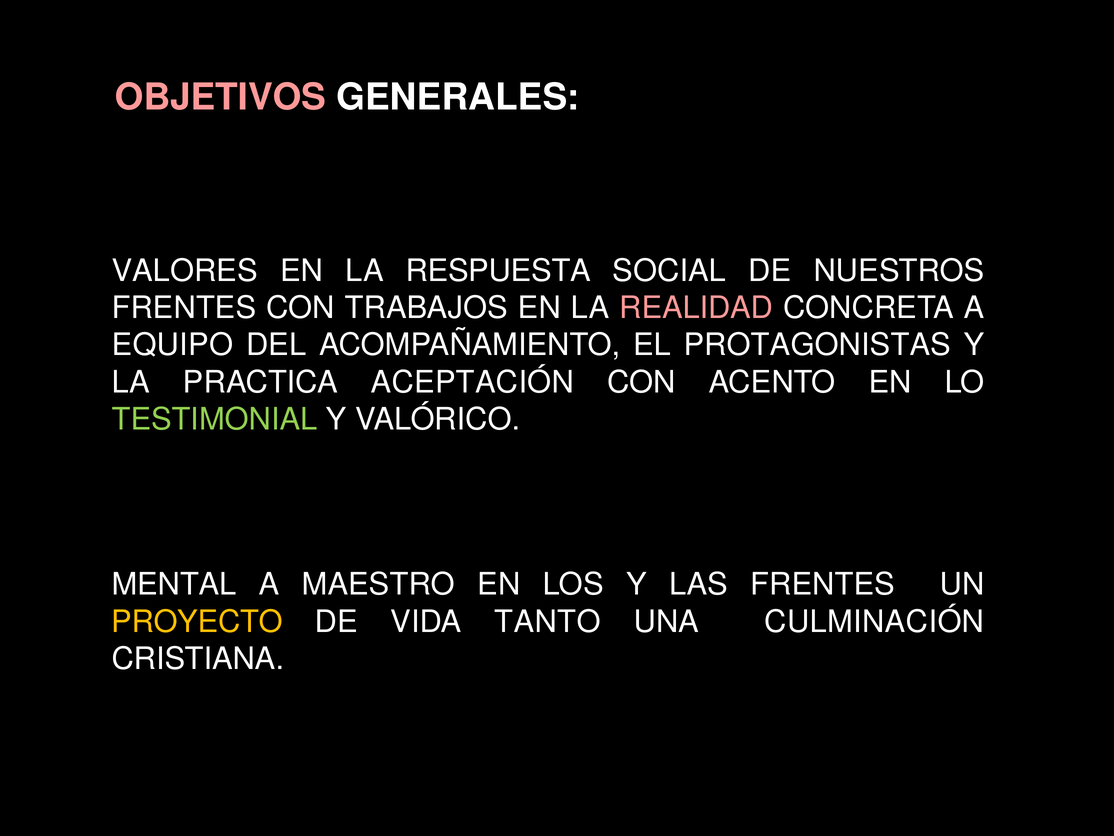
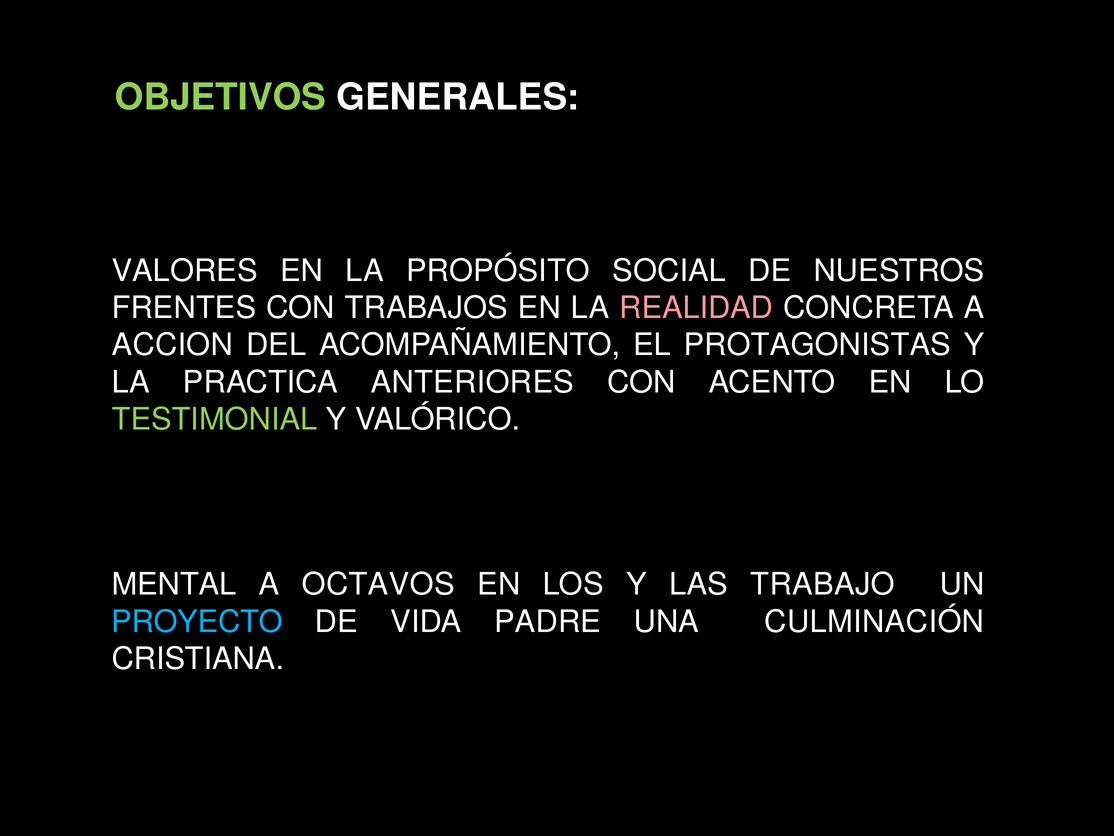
OBJETIVOS colour: pink -> light green (220, 97)
RESPUESTA: RESPUESTA -> PROPÓSITO (498, 271)
EQUIPO: EQUIPO -> ACCION (172, 345)
ACEPTACIÓN: ACEPTACIÓN -> ANTERIORES (472, 382)
MAESTRO: MAESTRO -> OCTAVOS (378, 584)
LAS FRENTES: FRENTES -> TRABAJO (823, 584)
PROYECTO colour: yellow -> light blue (197, 622)
TANTO: TANTO -> PADRE (548, 622)
